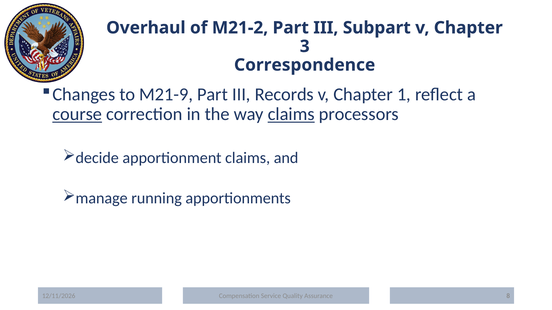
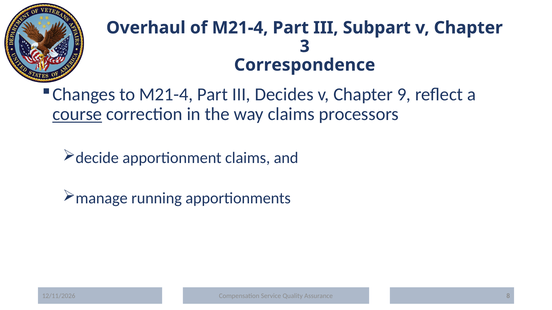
of M21-2: M21-2 -> M21-4 (240, 28)
to M21-9: M21-9 -> M21-4 (166, 95)
Records: Records -> Decides (284, 95)
1: 1 -> 9 (404, 95)
claims underline: present -> none (291, 114)
